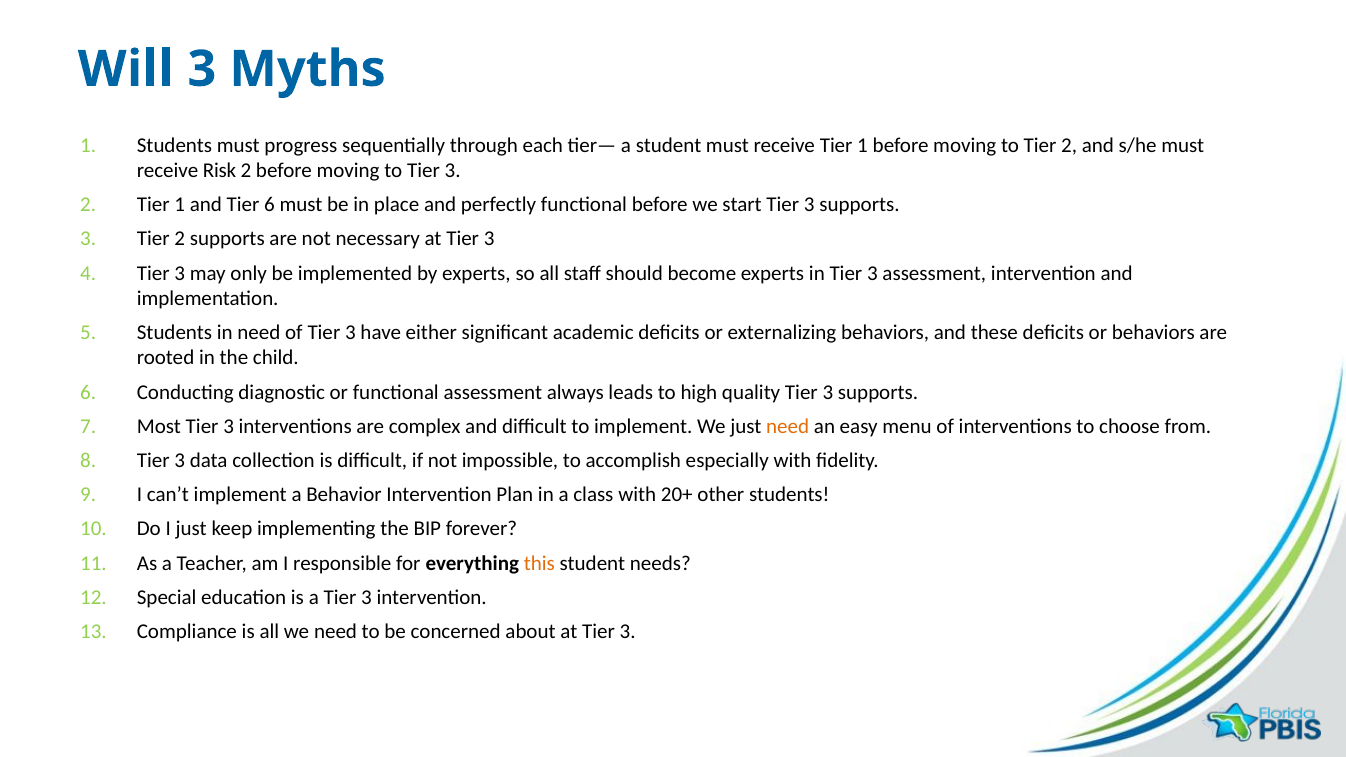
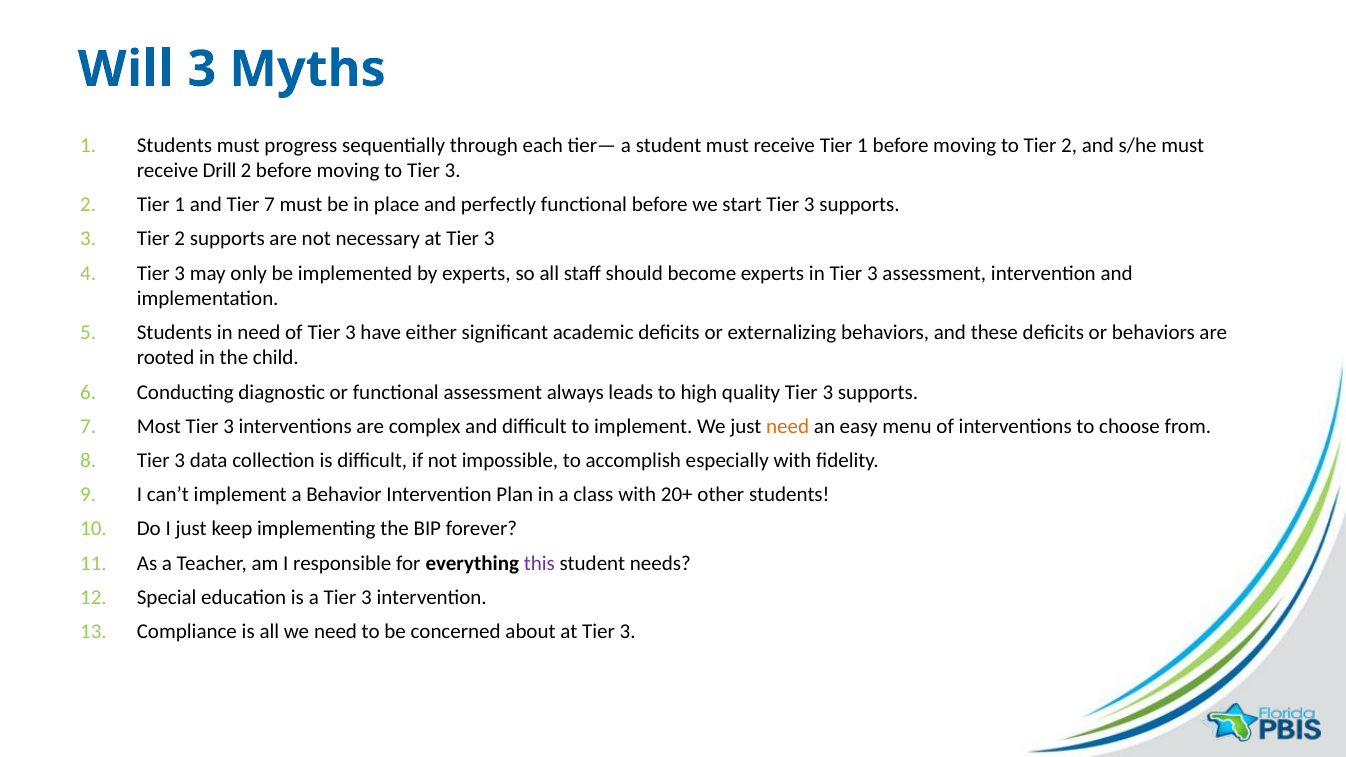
Risk: Risk -> Drill (220, 171)
Tier 6: 6 -> 7 (270, 205)
this colour: orange -> purple (539, 563)
